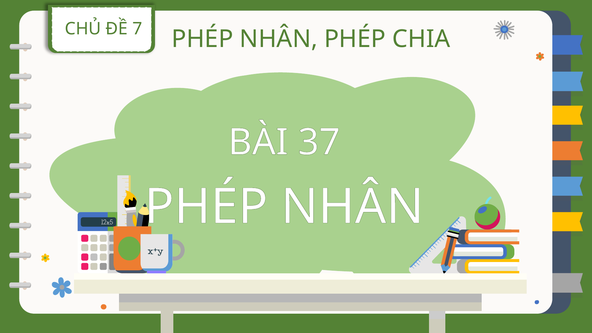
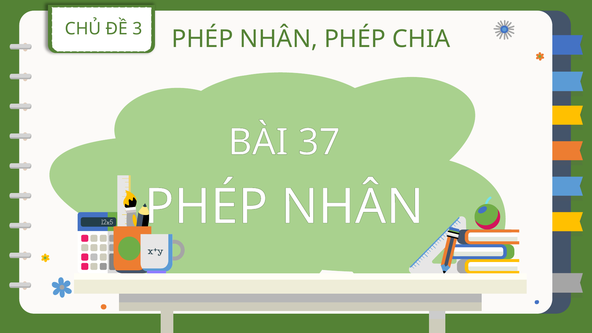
7: 7 -> 3 (137, 29)
